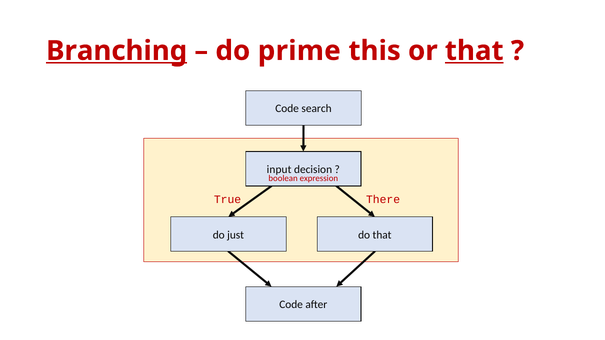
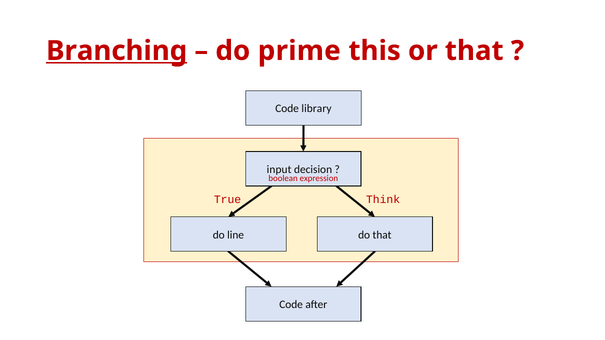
that underline: present -> none (474, 51)
search: search -> library (317, 109)
There: There -> Think (383, 199)
just: just -> line (236, 235)
